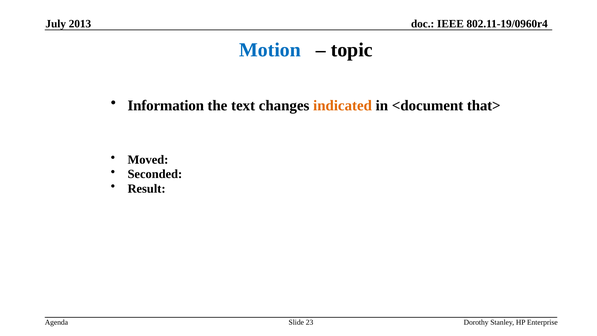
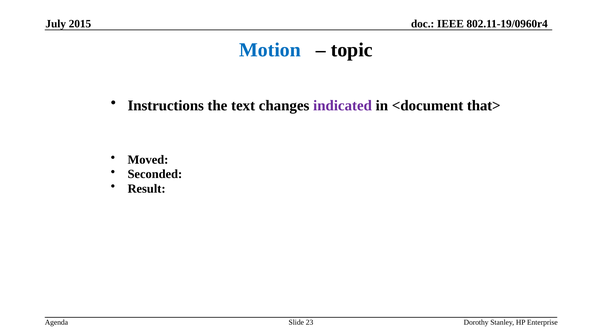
2013: 2013 -> 2015 (80, 24)
Information: Information -> Instructions (166, 105)
indicated colour: orange -> purple (343, 105)
